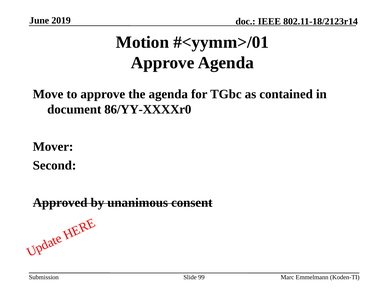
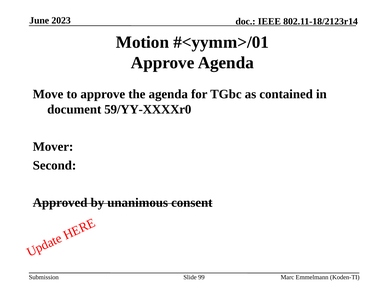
2019: 2019 -> 2023 (61, 20)
86/YY-XXXXr0: 86/YY-XXXXr0 -> 59/YY-XXXXr0 (148, 109)
